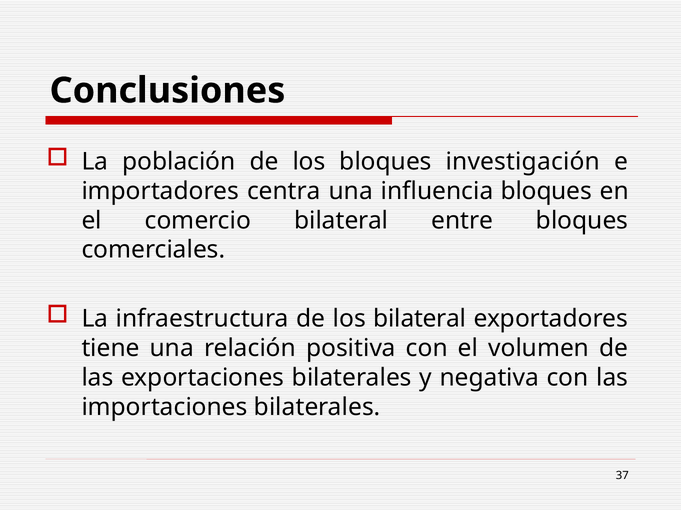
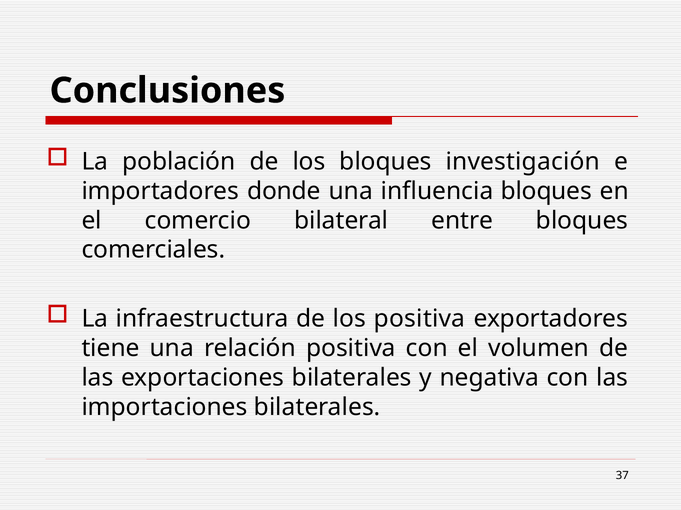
centra: centra -> donde (284, 191)
los bilateral: bilateral -> positiva (420, 319)
